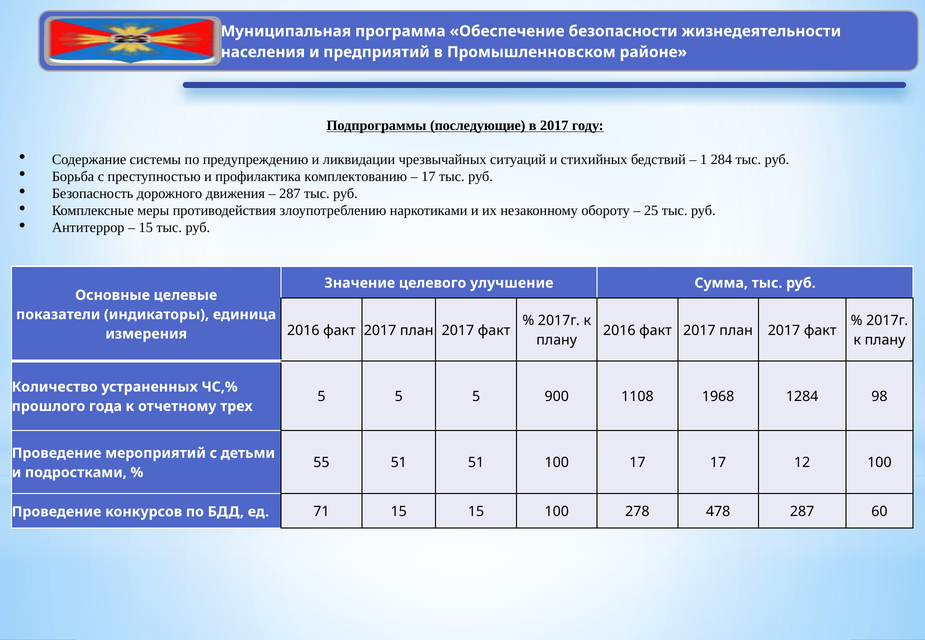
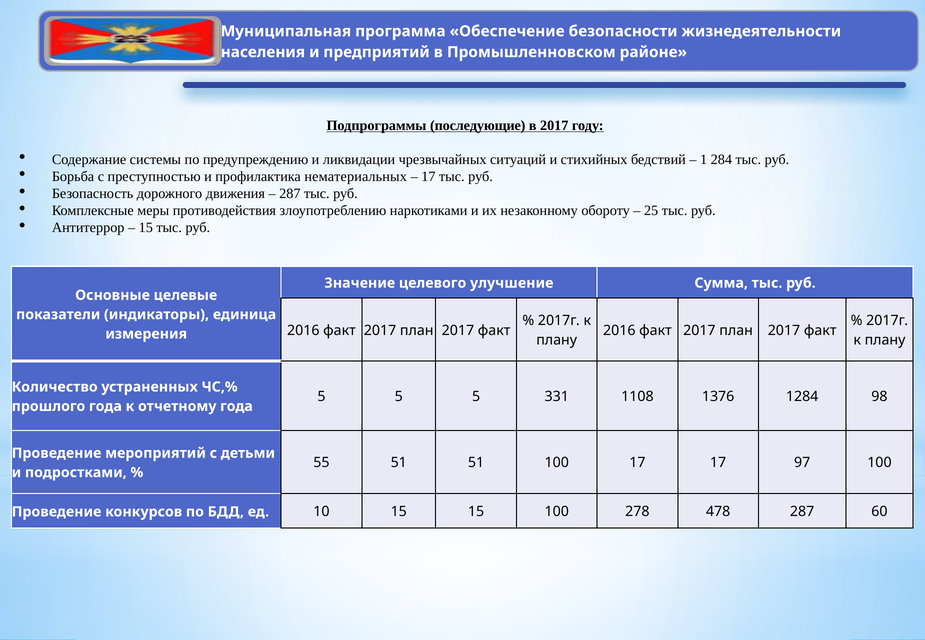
комплектованию: комплектованию -> нематериальных (356, 177)
900: 900 -> 331 (557, 397)
1968: 1968 -> 1376 (718, 397)
отчетному трех: трех -> года (236, 406)
12: 12 -> 97 (802, 463)
71: 71 -> 10 (321, 512)
